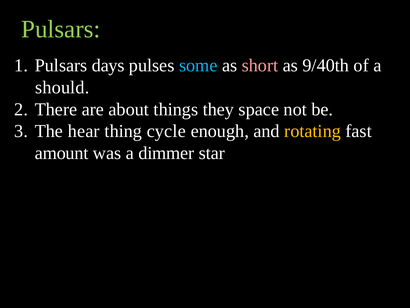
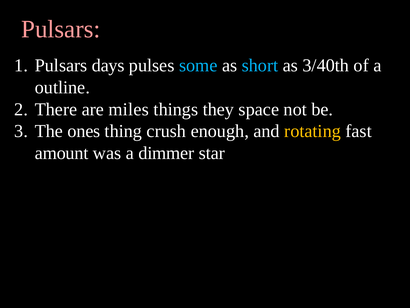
Pulsars colour: light green -> pink (61, 29)
short colour: pink -> light blue (260, 65)
9/40th: 9/40th -> 3/40th (326, 65)
should: should -> outline (62, 87)
about: about -> miles (129, 109)
hear: hear -> ones (84, 131)
cycle: cycle -> crush (166, 131)
